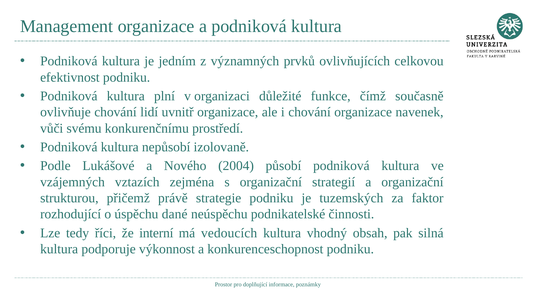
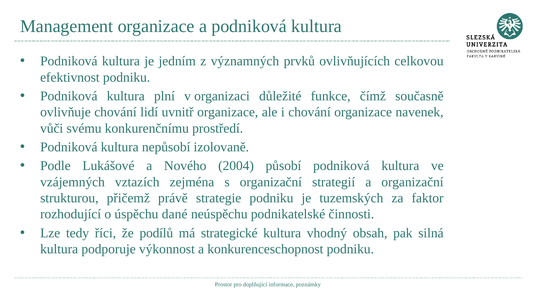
interní: interní -> podílů (156, 233)
vedoucích: vedoucích -> strategické (229, 233)
